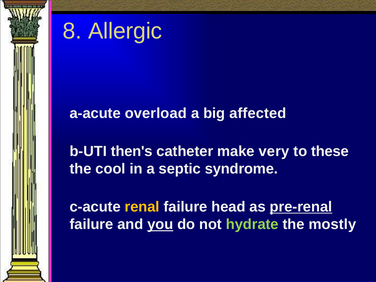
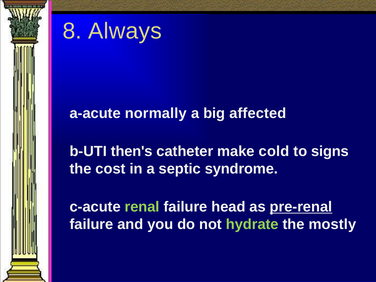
Allergic: Allergic -> Always (125, 31)
overload: overload -> normally (156, 113)
very: very -> cold (274, 151)
these: these -> signs (330, 151)
cool: cool -> cost (111, 169)
renal colour: yellow -> light green (142, 207)
you underline: present -> none (160, 224)
